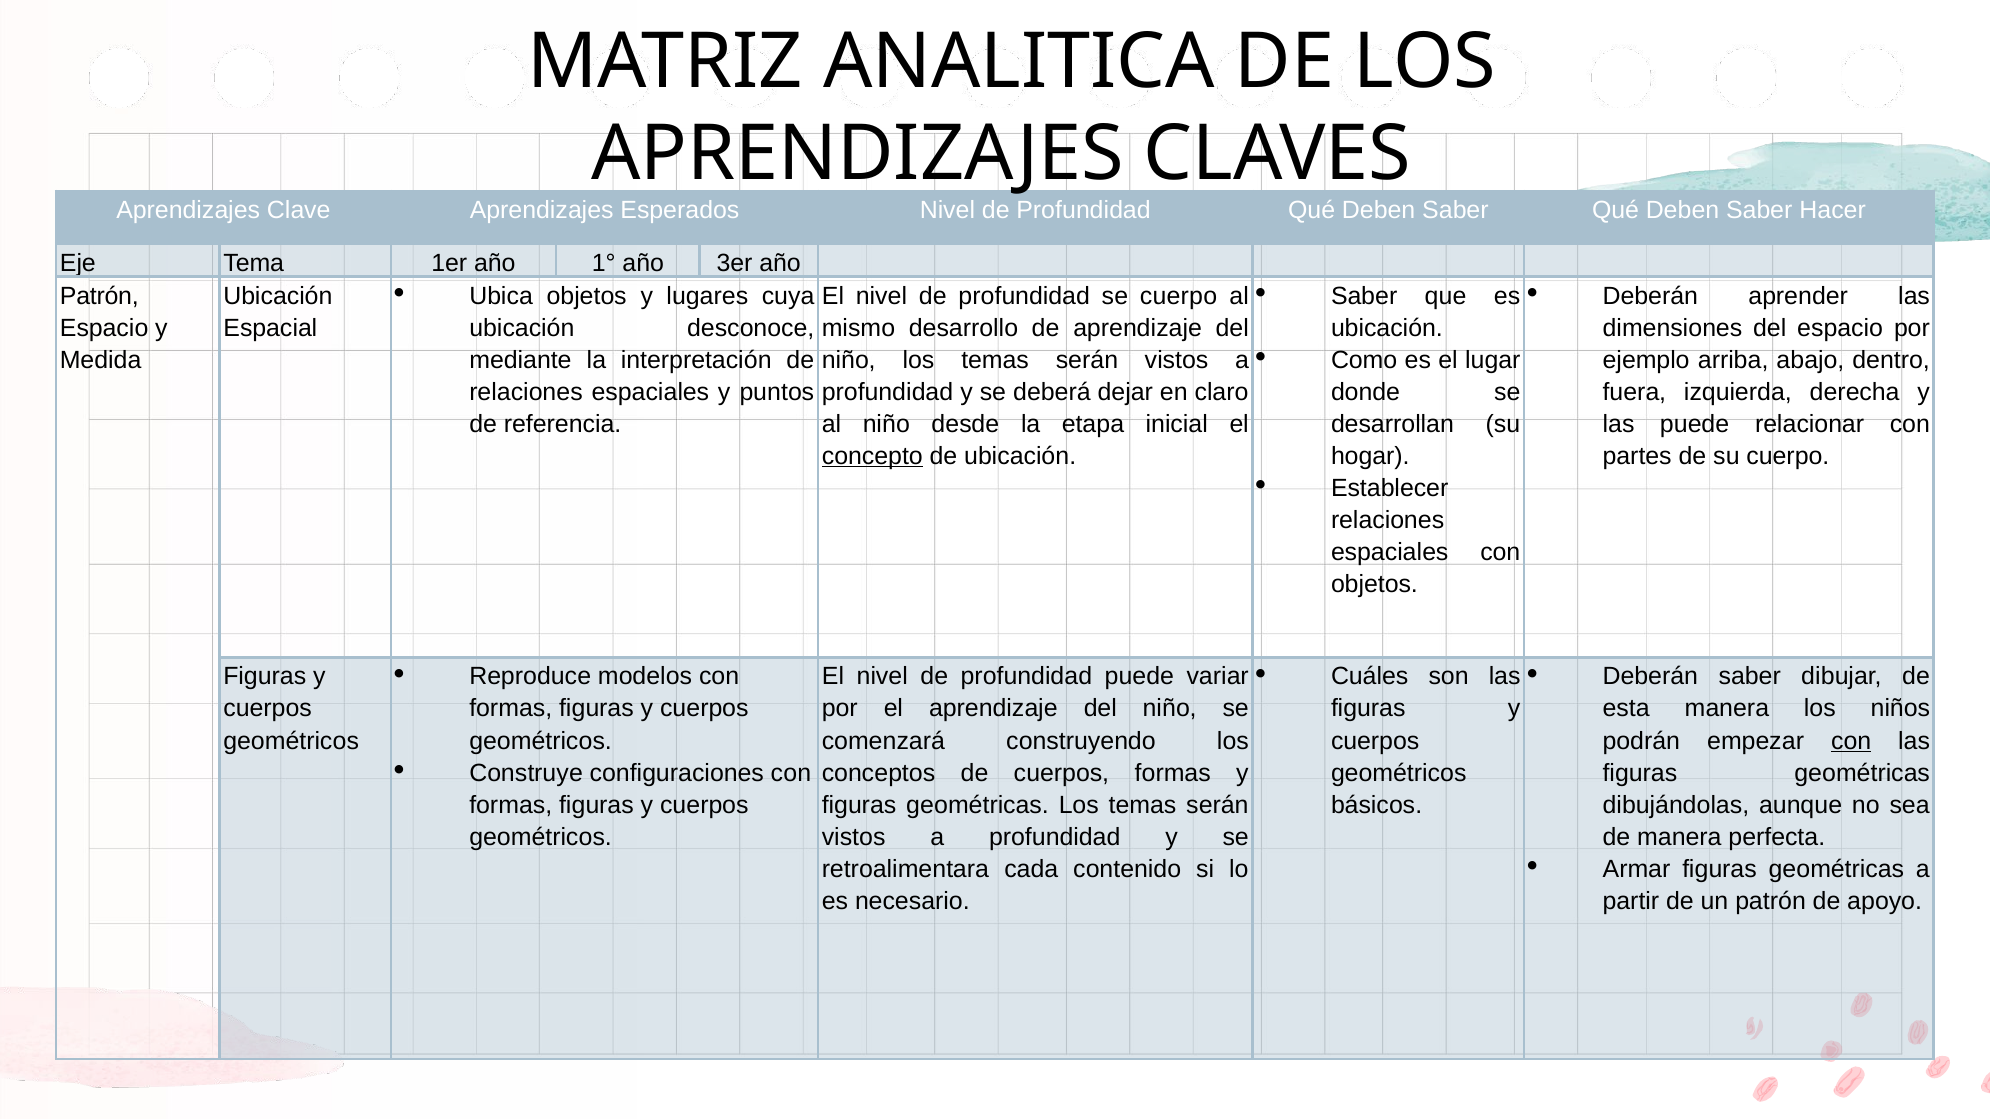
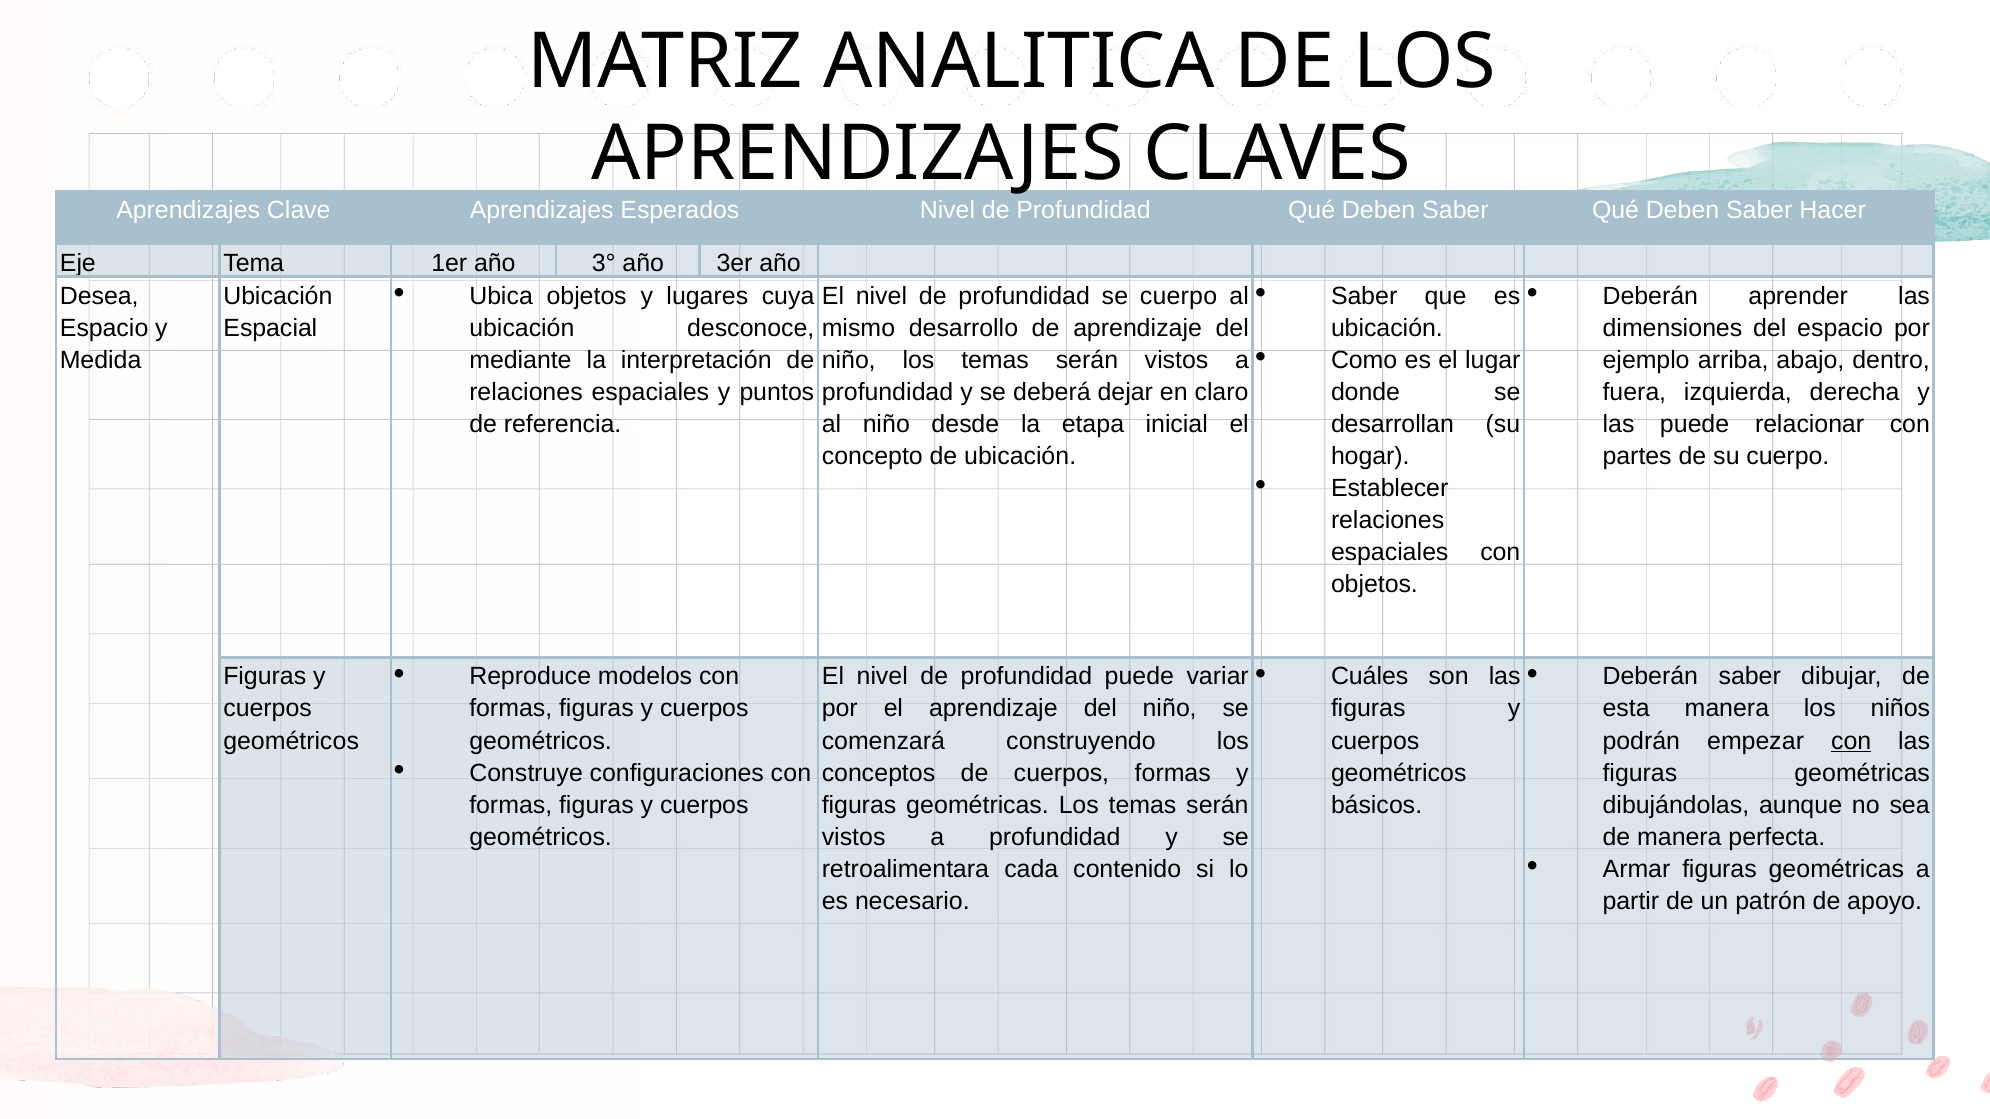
1°: 1° -> 3° (604, 263)
Patrón: Patrón -> Desea (99, 296)
concepto underline: present -> none (872, 456)
